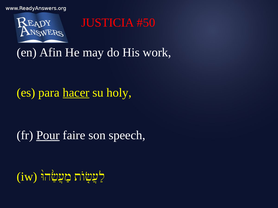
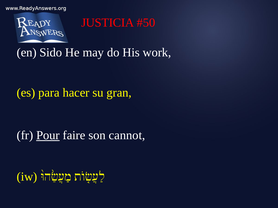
Afin: Afin -> Sido (51, 52)
hacer underline: present -> none (76, 93)
holy: holy -> gran (119, 93)
speech: speech -> cannot (127, 136)
